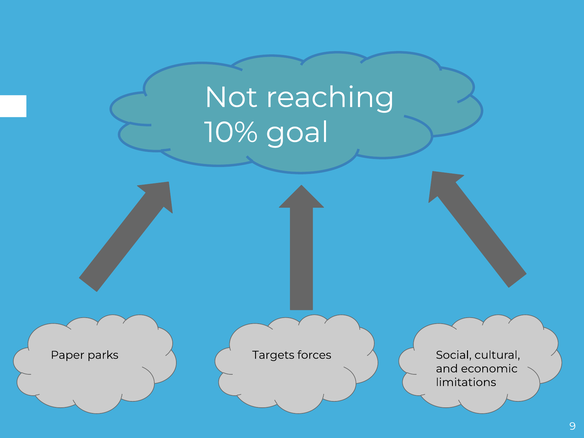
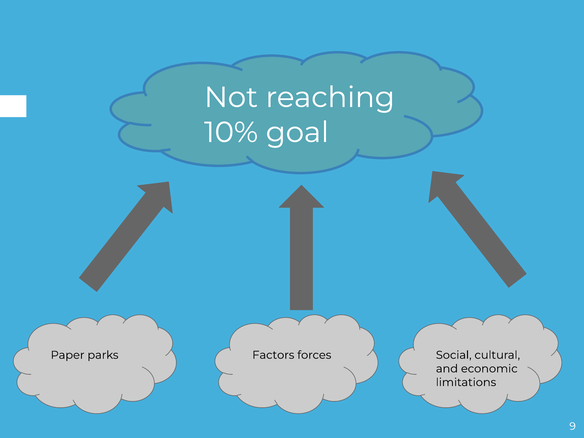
Targets: Targets -> Factors (273, 355)
